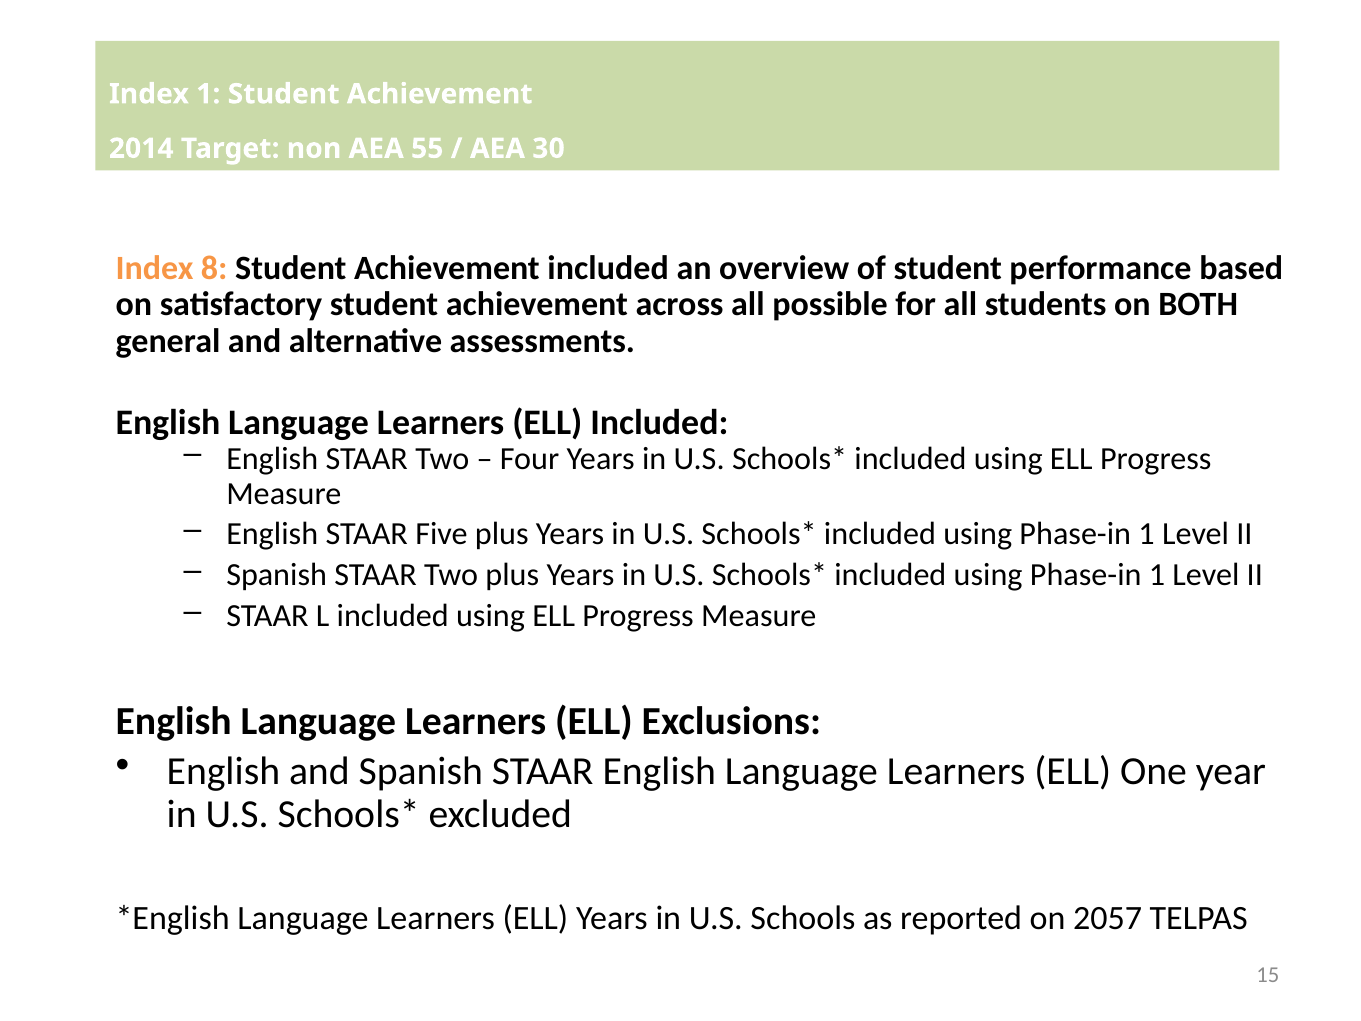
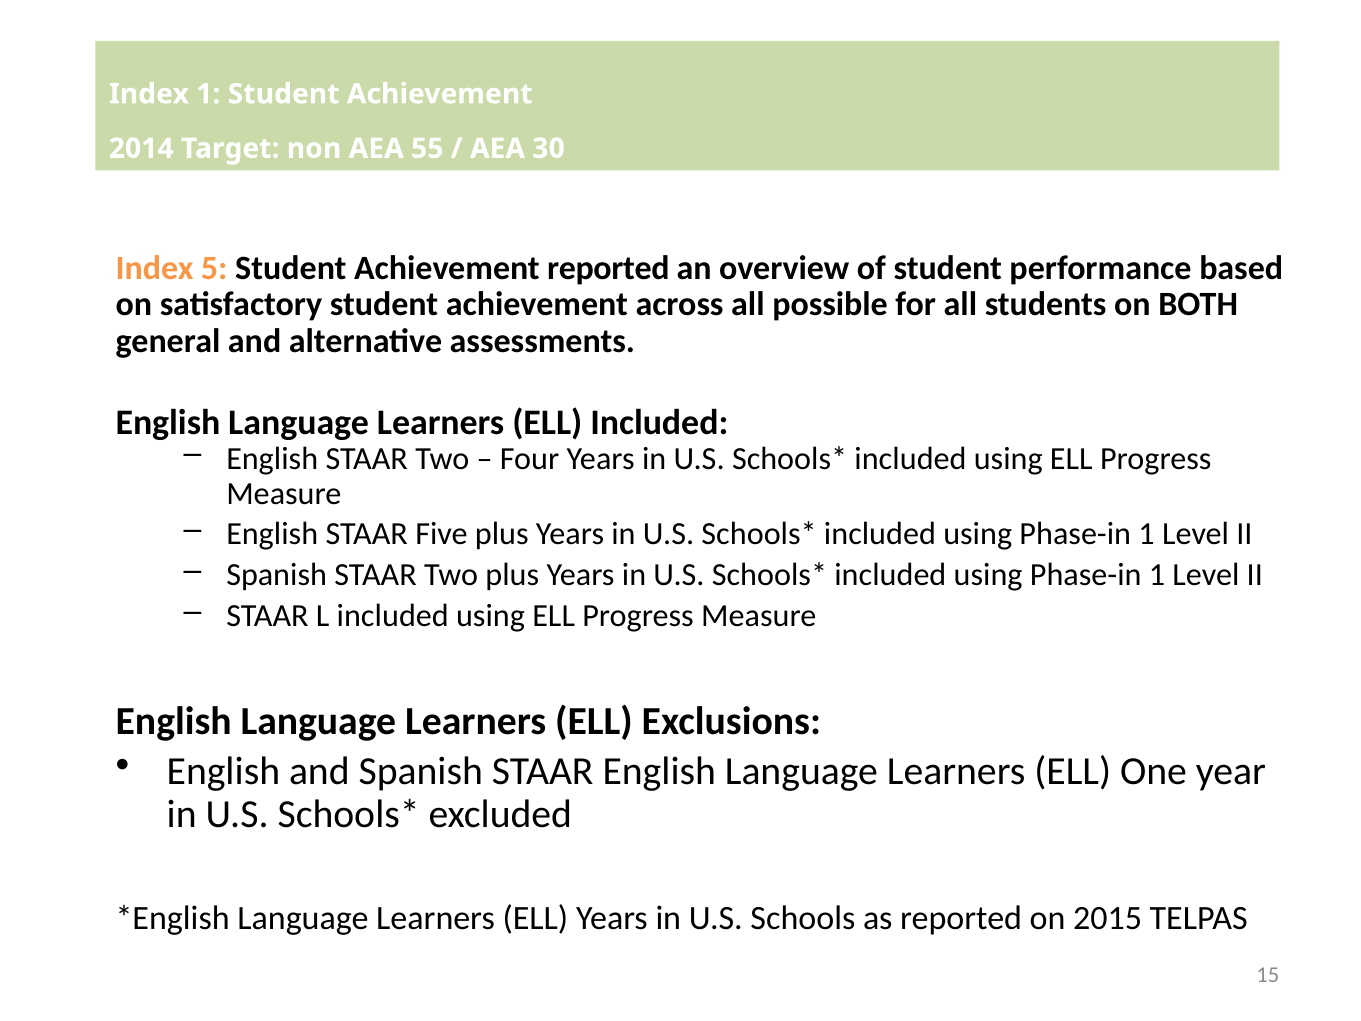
8: 8 -> 5 (214, 268)
Achievement included: included -> reported (608, 268)
2057: 2057 -> 2015 (1108, 918)
